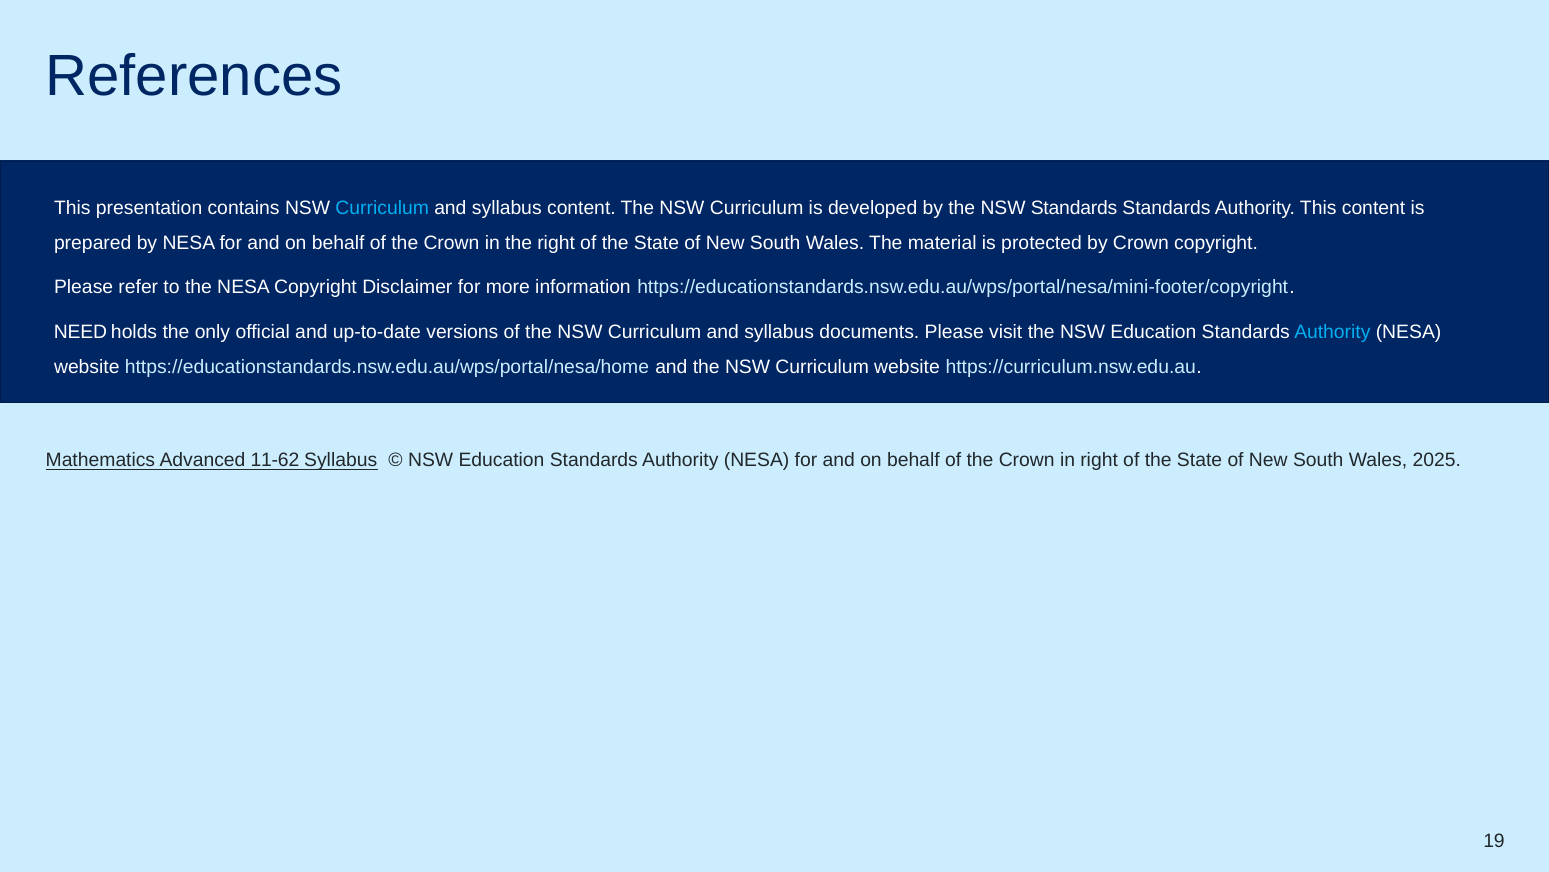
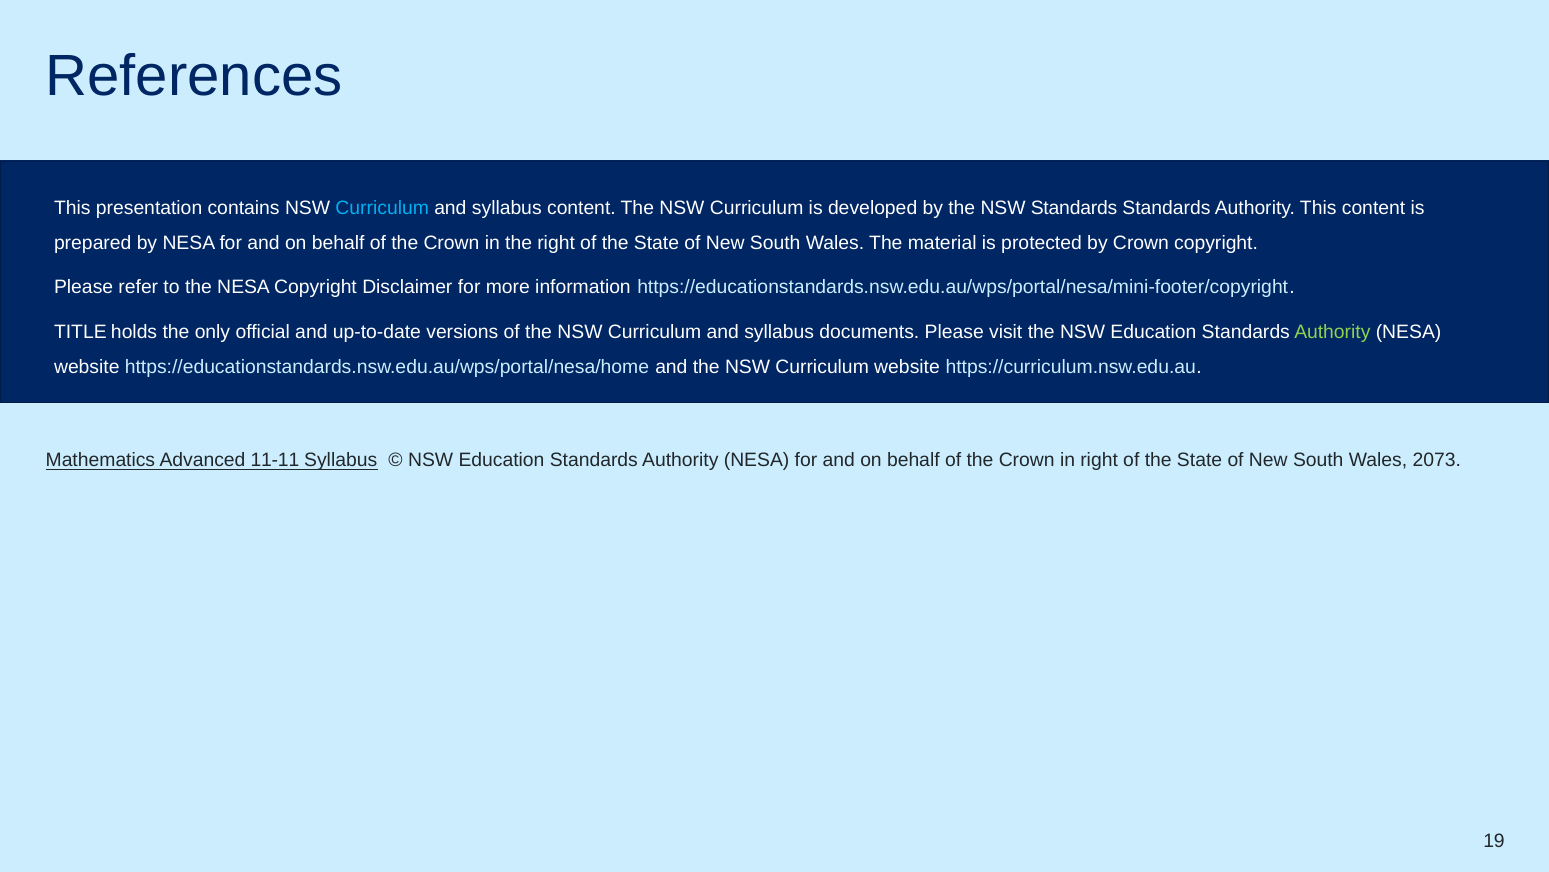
NEED: NEED -> TITLE (80, 332)
Authority colour: light blue -> light green (1332, 332)
11-62: 11-62 -> 11-11 (275, 460)
2025: 2025 -> 2073 (1437, 460)
